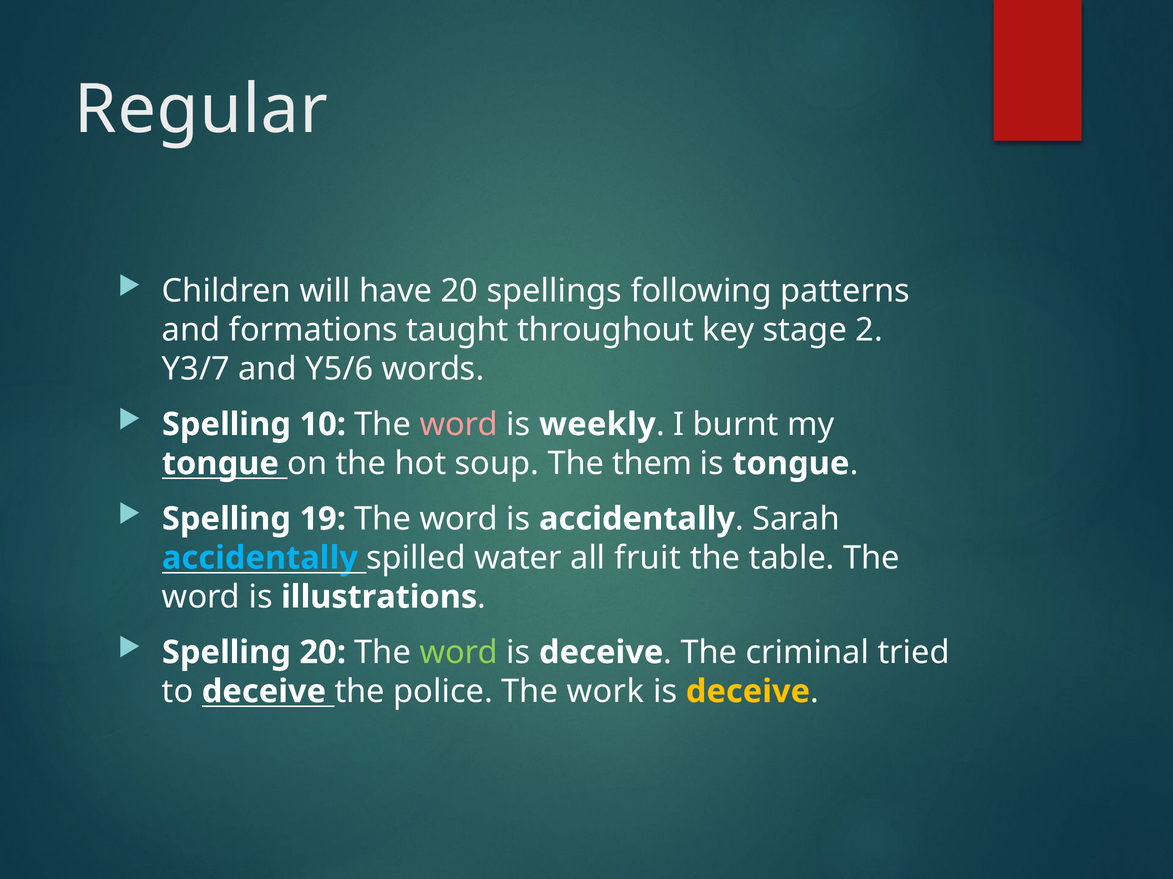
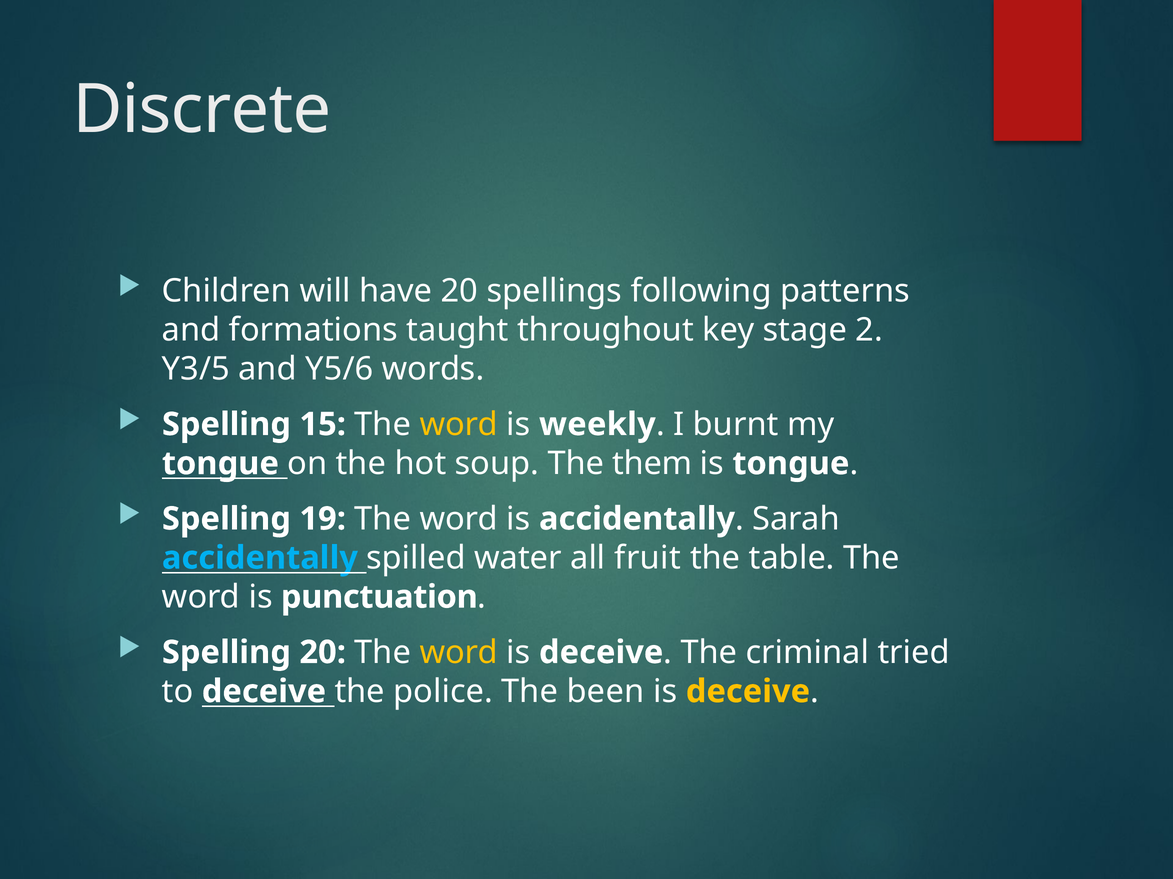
Regular: Regular -> Discrete (202, 110)
Y3/7: Y3/7 -> Y3/5 (196, 369)
10: 10 -> 15 (323, 425)
word colour: pink -> yellow (459, 425)
illustrations: illustrations -> punctuation (379, 597)
word colour: light green -> yellow (459, 653)
work: work -> been (606, 692)
